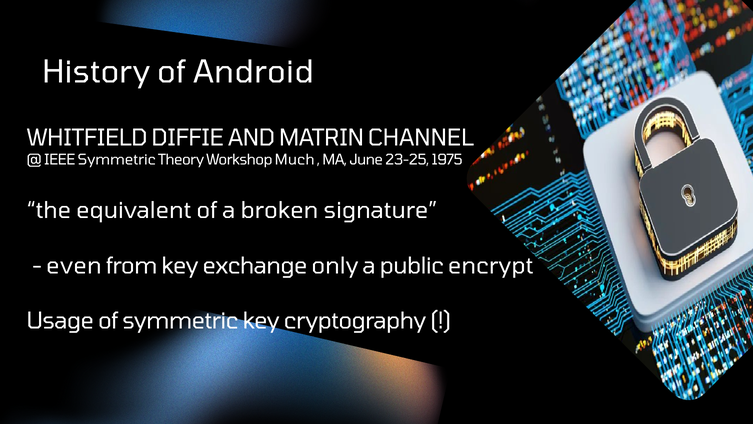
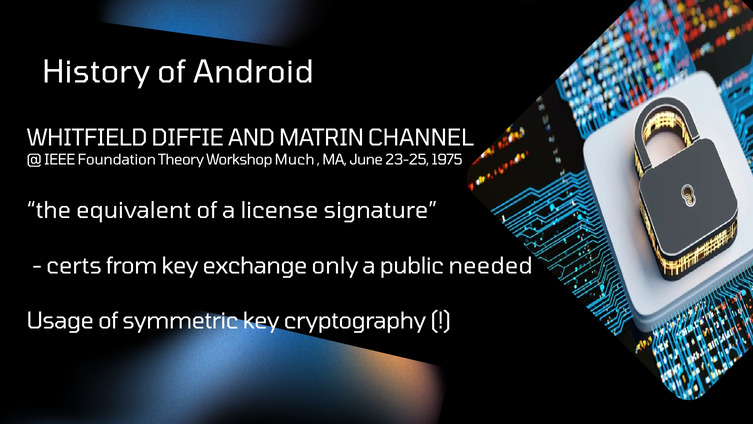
IEEE Symmetric: Symmetric -> Foundation (117, 160)
broken: broken -> license (279, 211)
even: even -> certs (74, 266)
encrypt: encrypt -> needed (491, 266)
